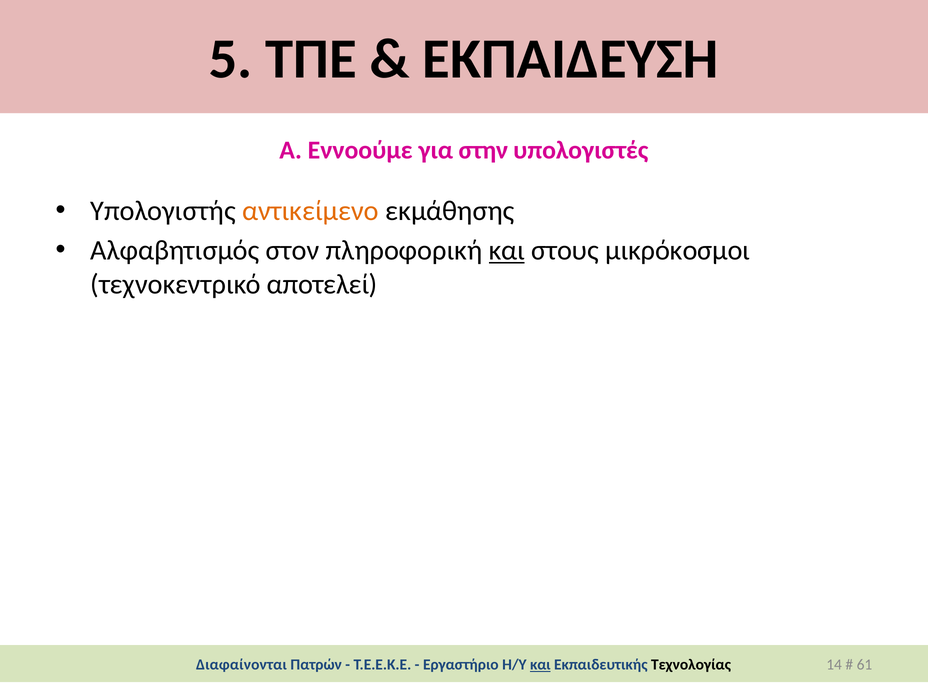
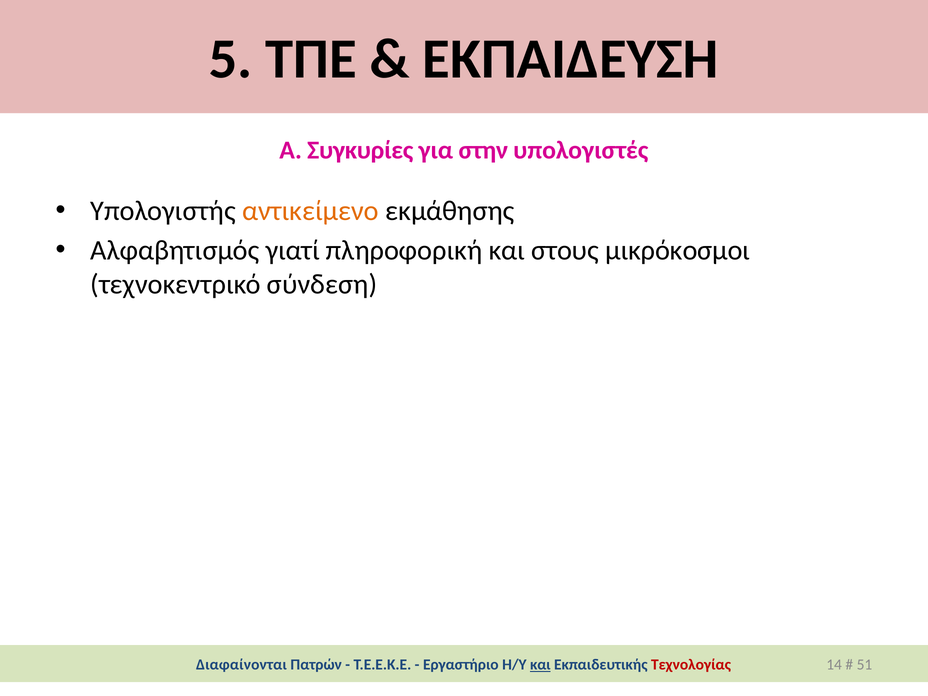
Εννοούμε: Εννοούμε -> Συγκυρίες (360, 150)
στον: στον -> γιατί (293, 250)
και underline: present -> none (507, 250)
αποτελεί: αποτελεί -> σύνδεση (322, 284)
61: 61 -> 51 (864, 665)
Τεχνολογίας colour: black -> red (691, 665)
